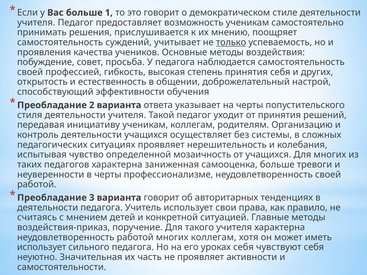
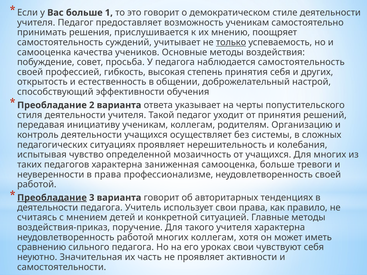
проявления: проявления -> самооценка (44, 52)
в черты: черты -> права (108, 175)
Преобладание underline: none -> present (52, 198)
использует: использует -> сравнению (42, 247)
уроках себя: себя -> свои (244, 247)
